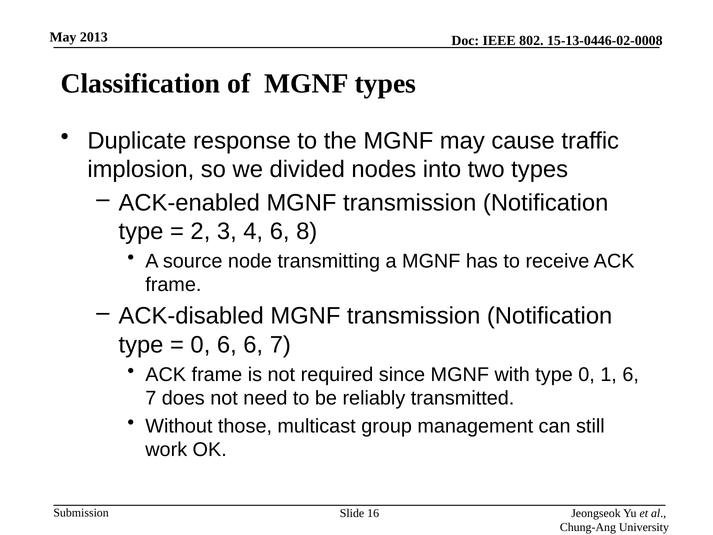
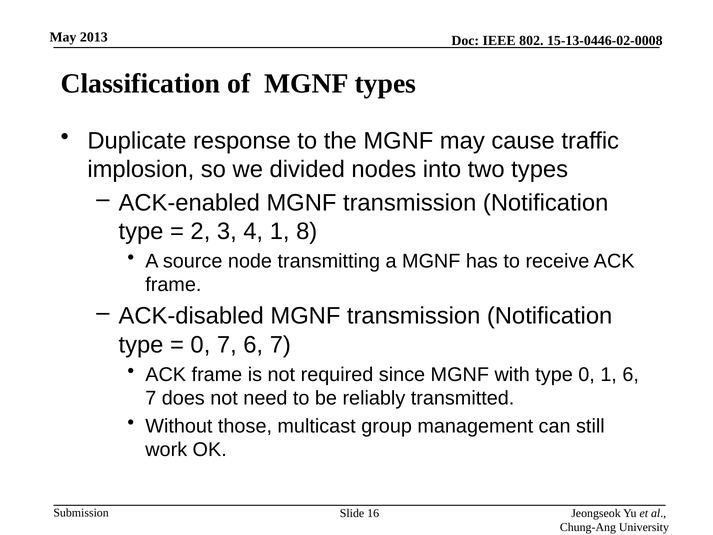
4 6: 6 -> 1 (280, 231)
0 6: 6 -> 7 (227, 344)
